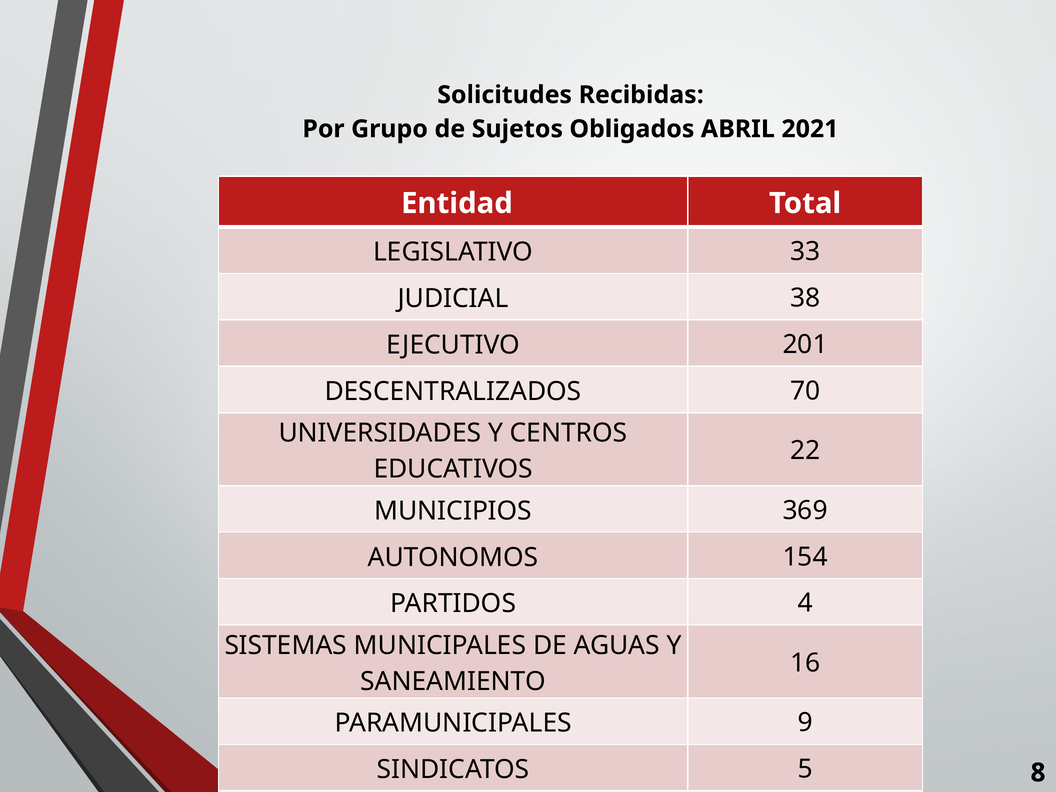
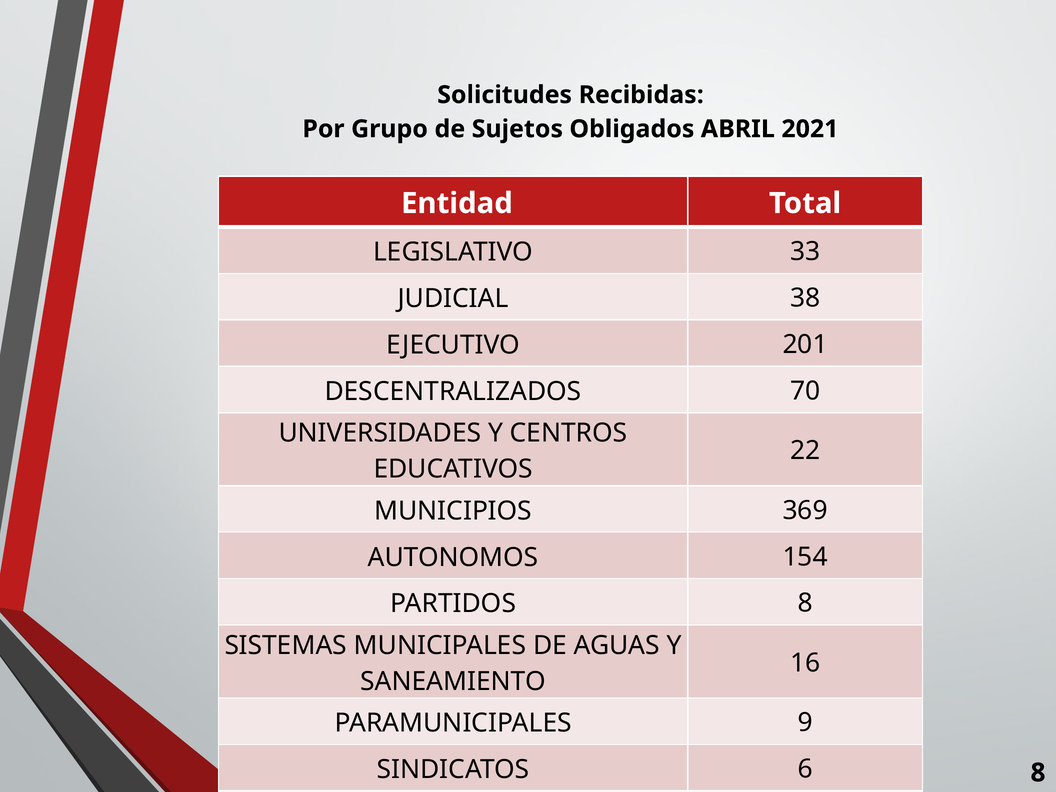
PARTIDOS 4: 4 -> 8 (805, 603)
5: 5 -> 6 (805, 769)
